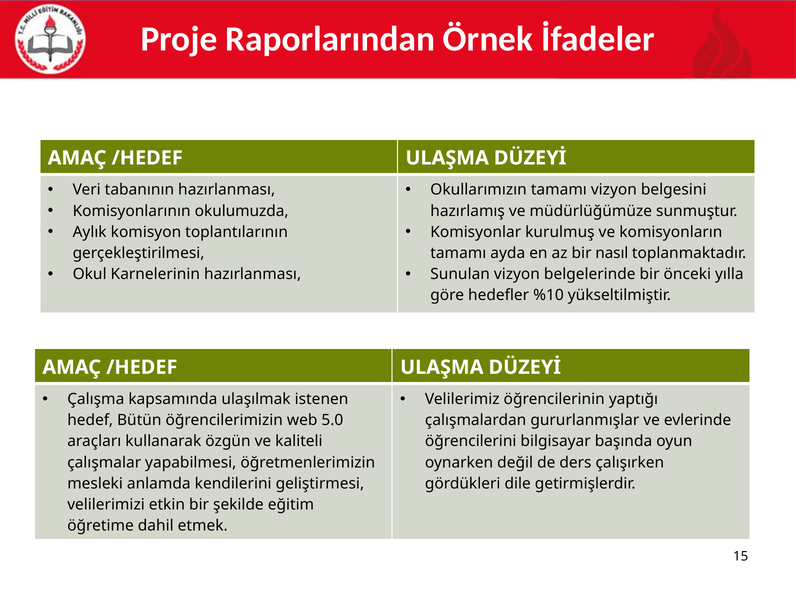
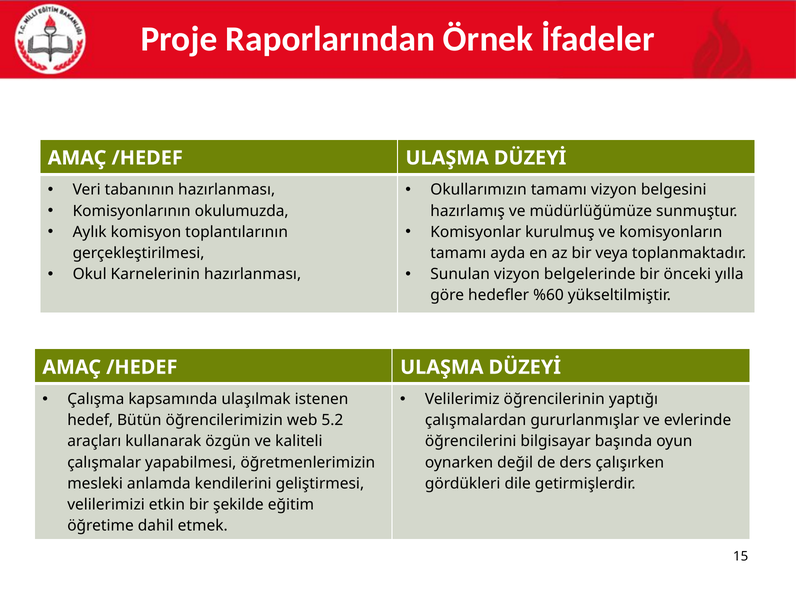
nasıl: nasıl -> veya (612, 253)
%10: %10 -> %60 (548, 295)
5.0: 5.0 -> 5.2 (332, 420)
